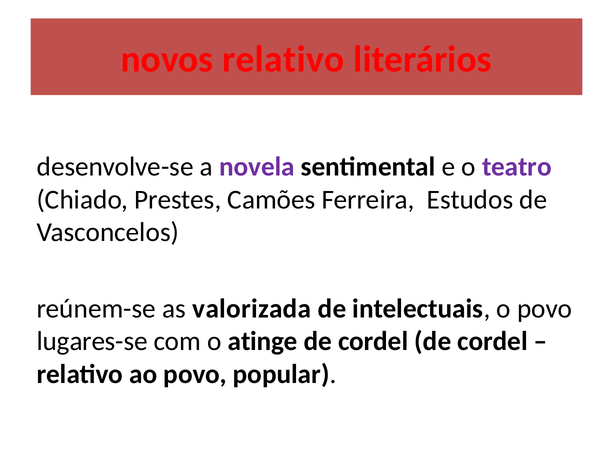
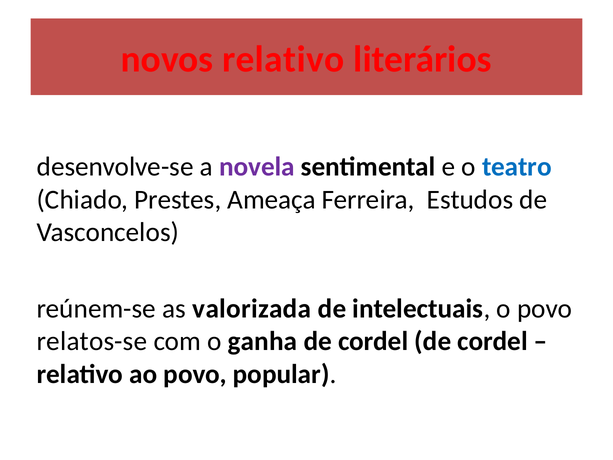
teatro colour: purple -> blue (517, 167)
Camões: Camões -> Ameaça (272, 199)
lugares-se: lugares-se -> relatos-se (92, 341)
atinge: atinge -> ganha (263, 341)
